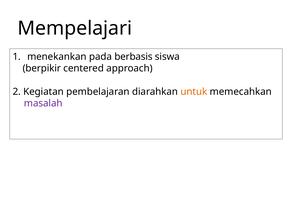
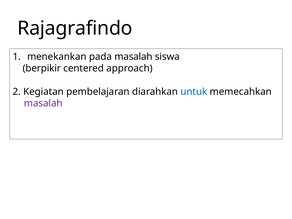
Mempelajari: Mempelajari -> Rajagrafindo (75, 28)
pada berbasis: berbasis -> masalah (133, 57)
untuk colour: orange -> blue (194, 92)
